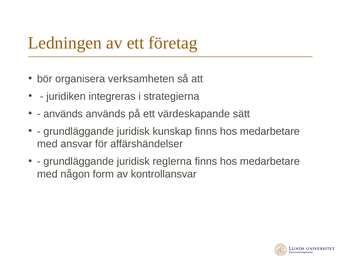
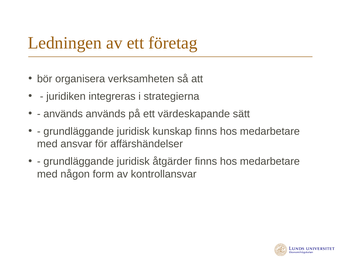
reglerna: reglerna -> åtgärder (172, 162)
